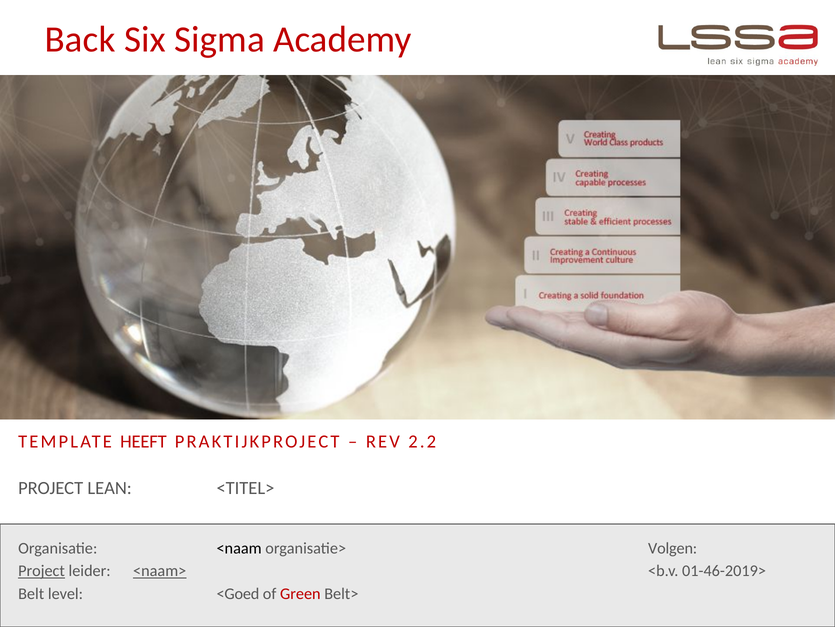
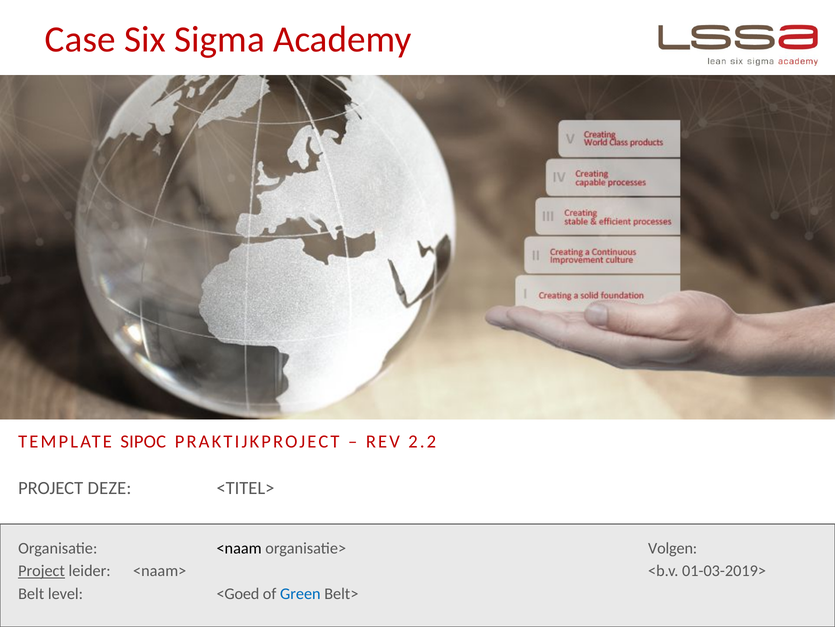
Back: Back -> Case (80, 40)
HEEFT: HEEFT -> SIPOC (143, 441)
LEAN: LEAN -> DEZE (109, 488)
<naam> underline: present -> none (160, 570)
01-46-2019>: 01-46-2019> -> 01-03-2019> (724, 570)
Green colour: red -> blue (300, 593)
